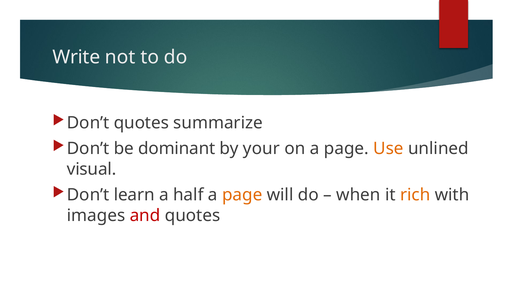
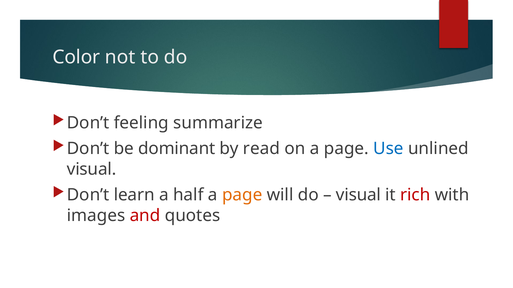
Write: Write -> Color (76, 57)
Don’t quotes: quotes -> feeling (141, 123)
your: your -> read (261, 149)
Use colour: orange -> blue (388, 149)
when: when -> visual (358, 195)
rich colour: orange -> red (415, 195)
